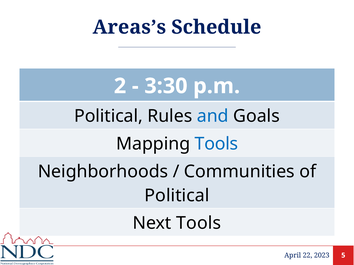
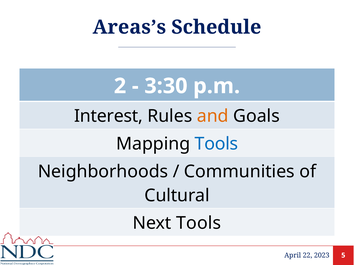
Political: Political -> Interest (109, 116)
and colour: blue -> orange (213, 116)
Political: Political -> Cultural (177, 196)
